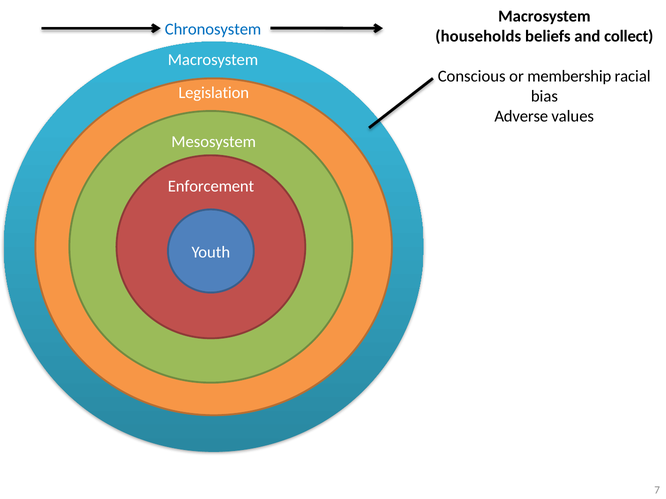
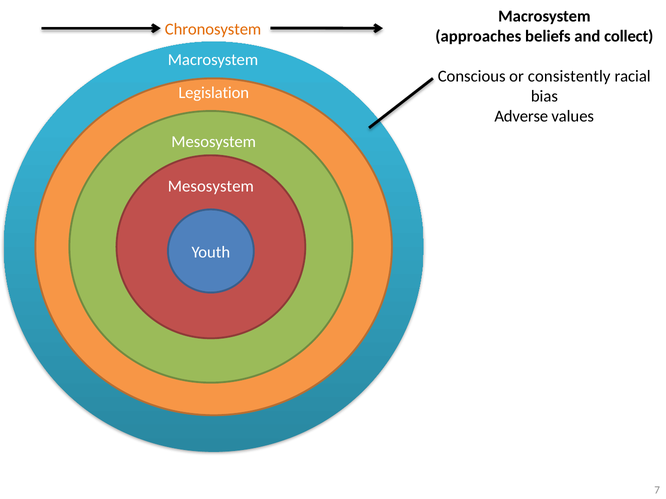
Chronosystem colour: blue -> orange (213, 29)
households: households -> approaches (478, 36)
membership: membership -> consistently (569, 76)
Enforcement: Enforcement -> Mesosystem (211, 186)
